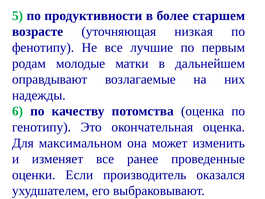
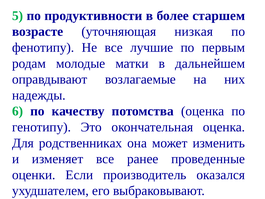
максимальном: максимальном -> родственниках (81, 143)
